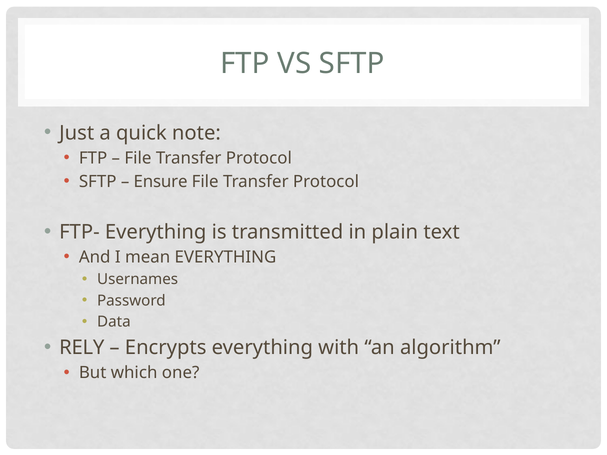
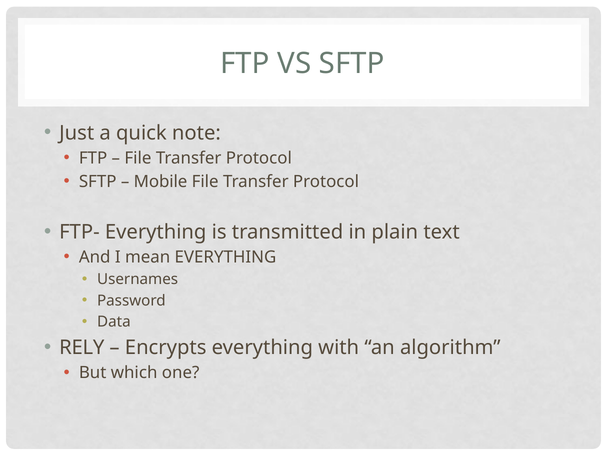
Ensure: Ensure -> Mobile (161, 182)
